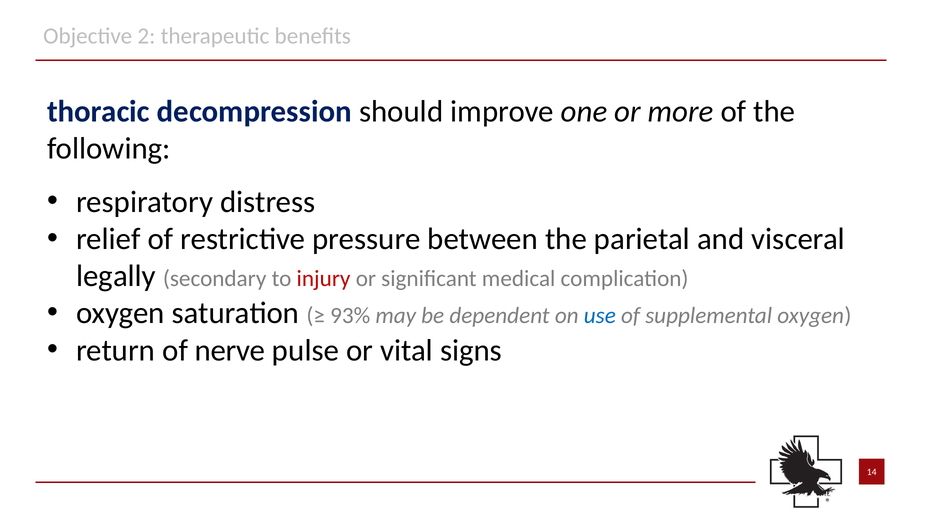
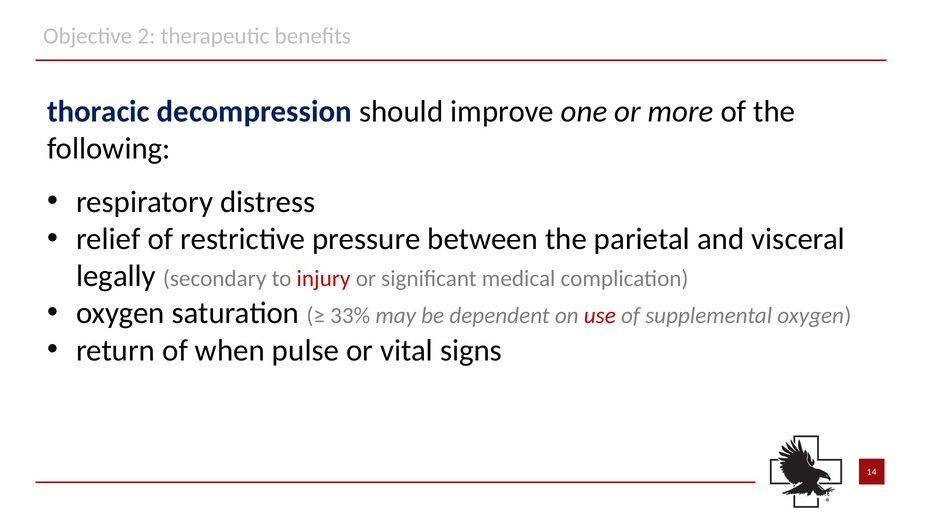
93%: 93% -> 33% (350, 315)
use colour: blue -> red (600, 315)
nerve: nerve -> when (230, 350)
